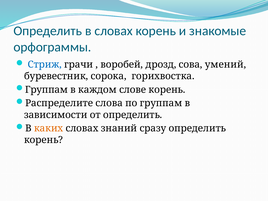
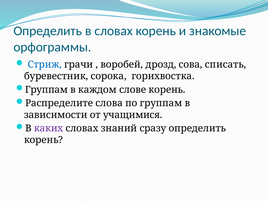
умений: умений -> списать (226, 65)
от определить: определить -> учащимися (133, 115)
каких colour: orange -> purple (49, 128)
